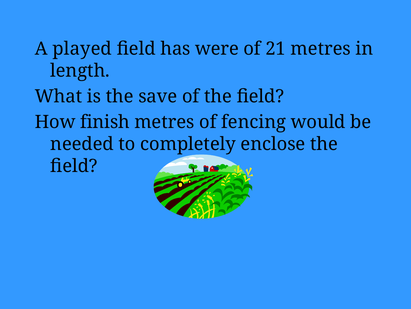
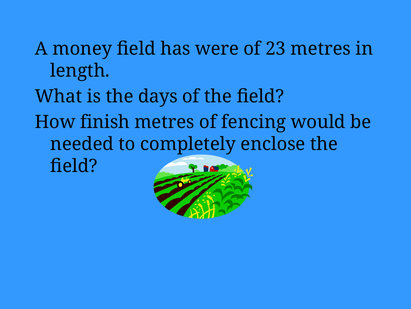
played: played -> money (82, 49)
21: 21 -> 23 (276, 49)
save: save -> days (158, 96)
